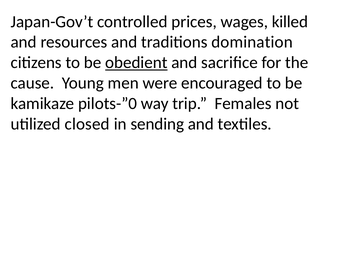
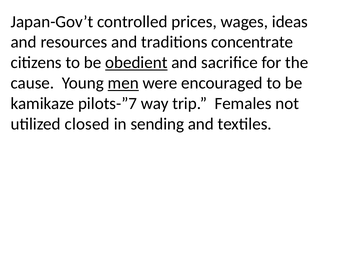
killed: killed -> ideas (290, 22)
domination: domination -> concentrate (252, 42)
men underline: none -> present (123, 83)
pilots-”0: pilots-”0 -> pilots-”7 (108, 103)
